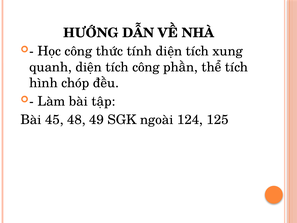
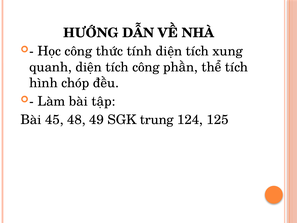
ngoài: ngoài -> trung (157, 120)
